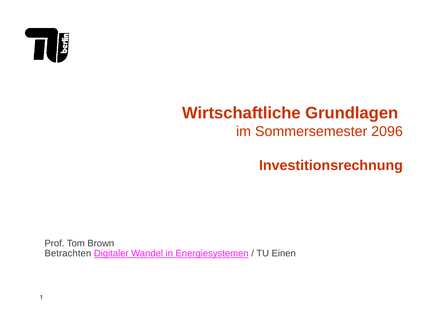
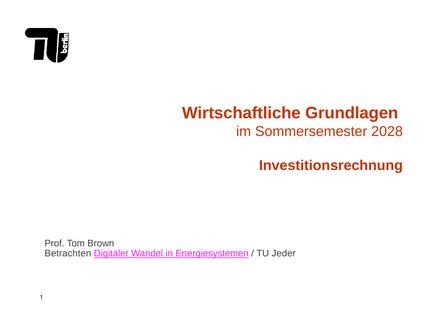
2096: 2096 -> 2028 (387, 132)
Einen: Einen -> Jeder (284, 254)
